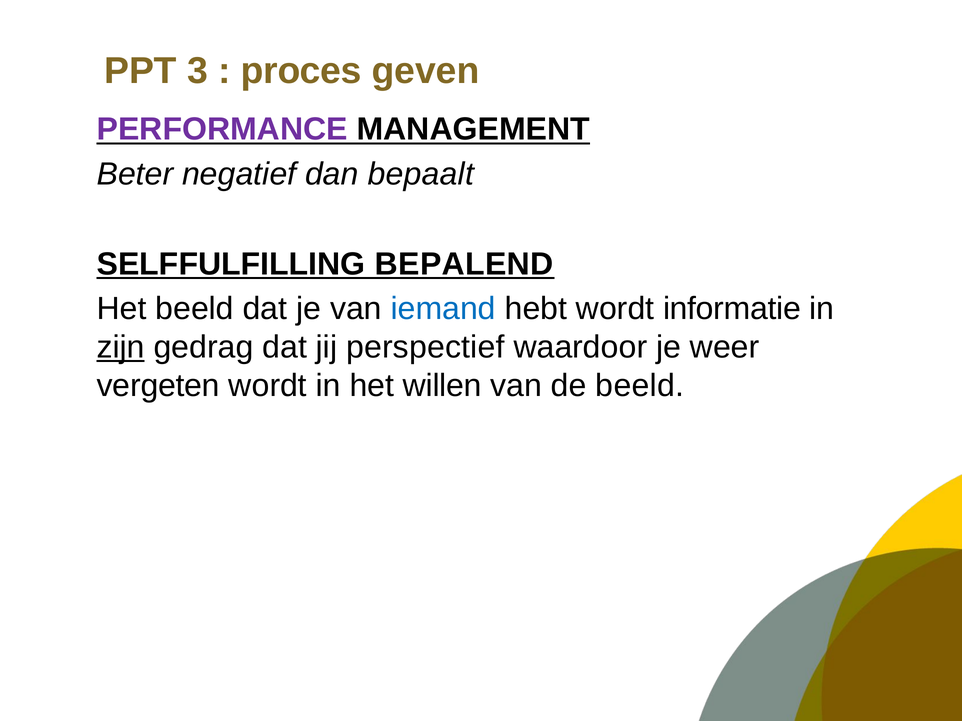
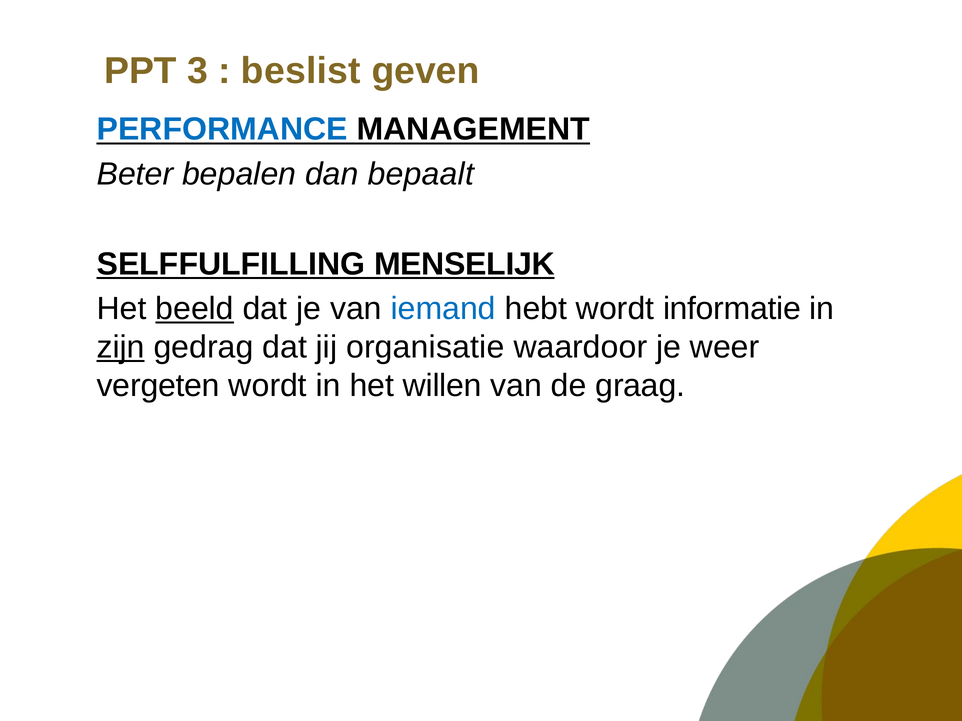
proces: proces -> beslist (301, 71)
PERFORMANCE colour: purple -> blue (222, 129)
negatief: negatief -> bepalen (239, 174)
BEPALEND: BEPALEND -> MENSELIJK (464, 264)
beeld underline: none -> present (195, 309)
perspectief: perspectief -> organisatie (425, 347)
de beeld: beeld -> graag (640, 386)
